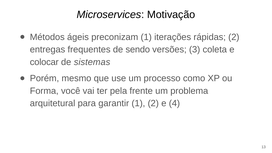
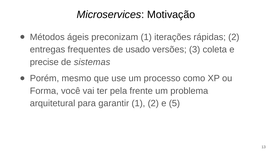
sendo: sendo -> usado (138, 50)
colocar: colocar -> precise (44, 62)
4: 4 -> 5 (174, 103)
